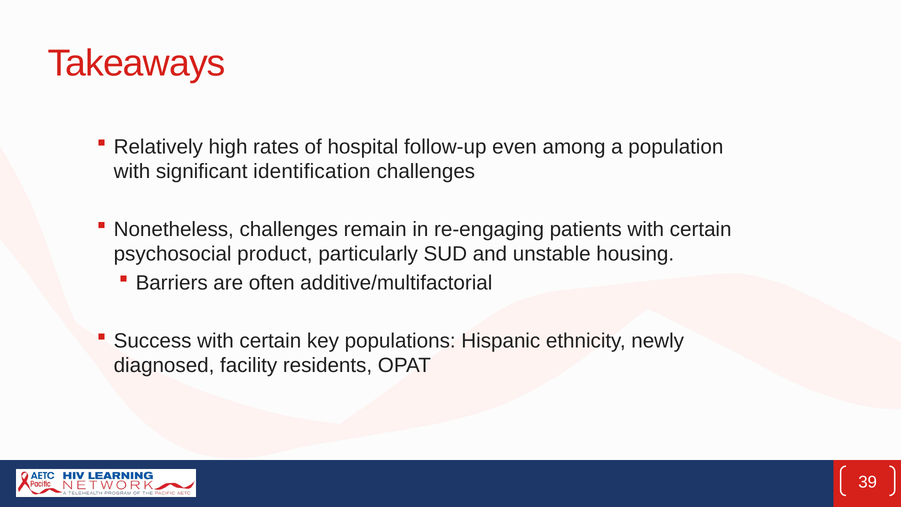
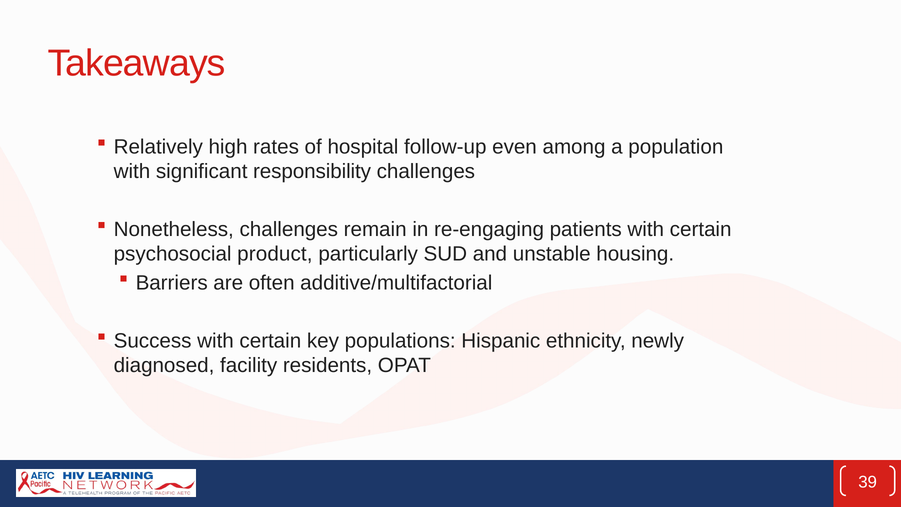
identification: identification -> responsibility (312, 172)
